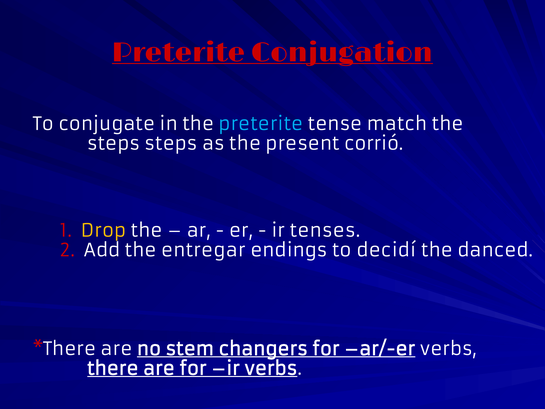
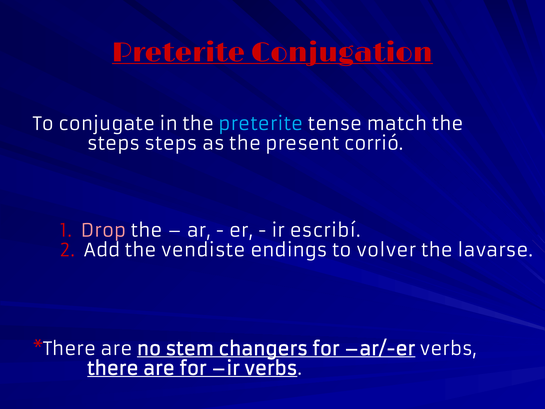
Drop colour: yellow -> pink (104, 231)
tenses: tenses -> escribí (325, 231)
entregar: entregar -> vendiste (203, 250)
decidí: decidí -> volver (386, 250)
danced: danced -> lavarse (495, 250)
